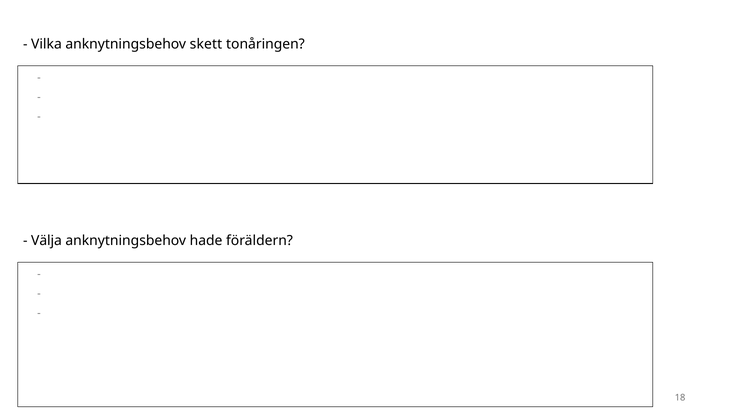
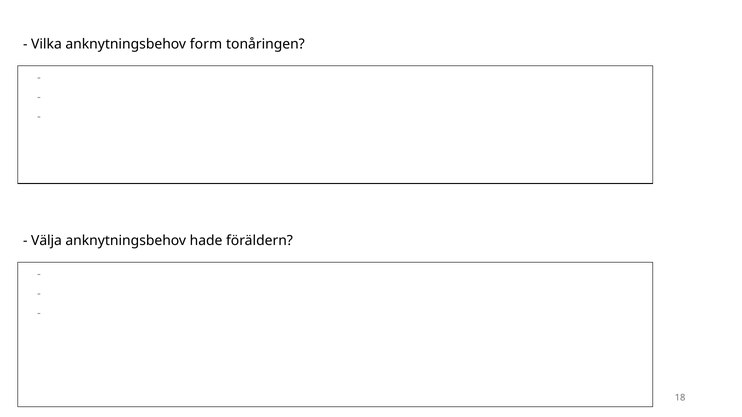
skett: skett -> form (206, 44)
